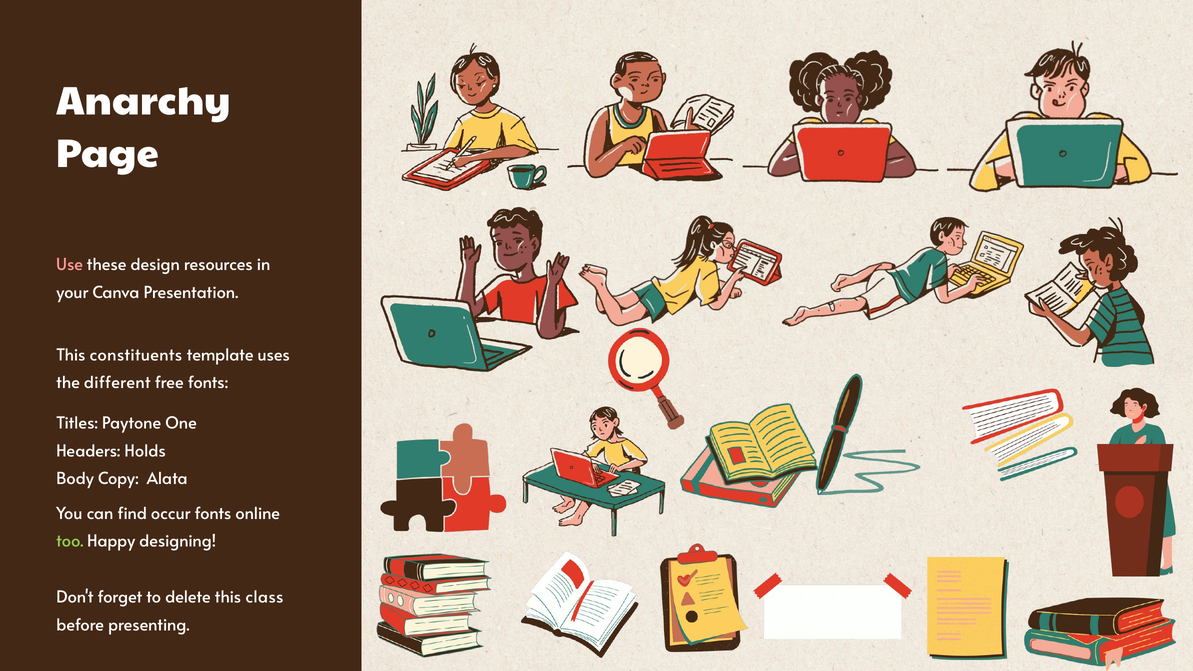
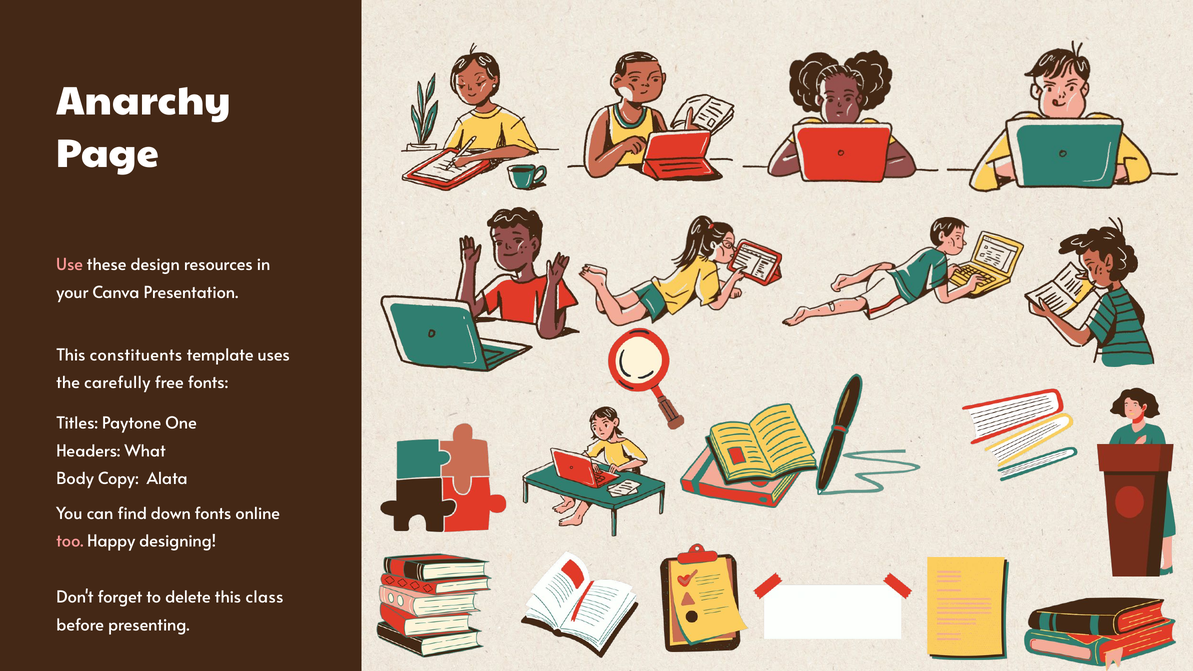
different: different -> carefully (117, 383)
Holds: Holds -> What (145, 451)
occur: occur -> down (171, 514)
too colour: light green -> pink (70, 542)
